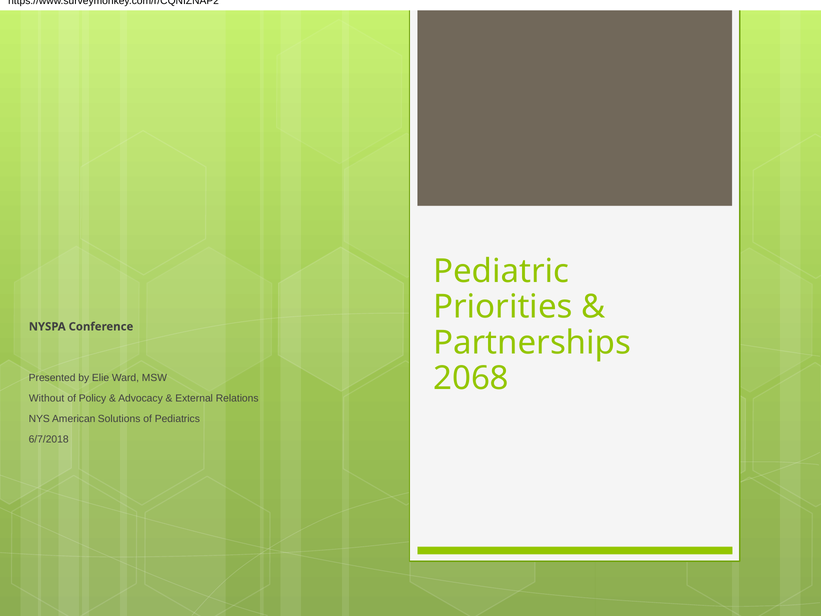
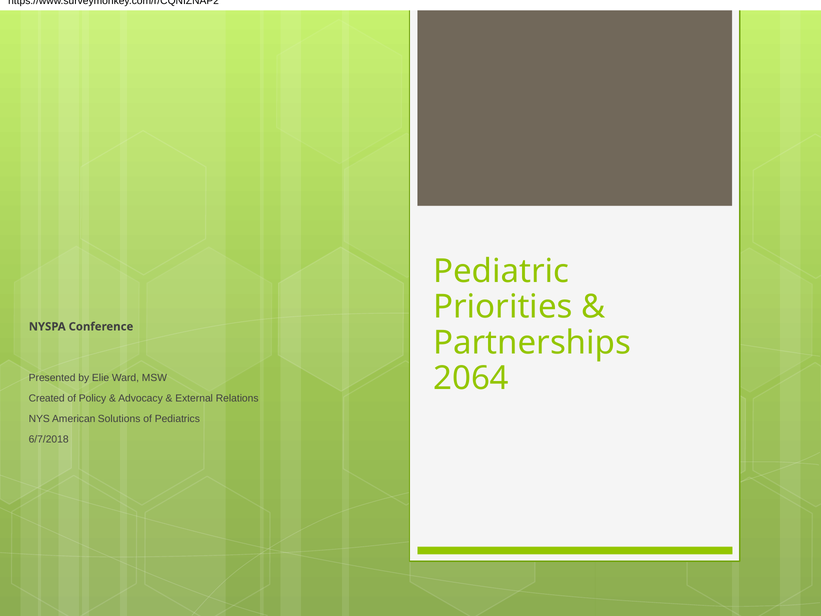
2068: 2068 -> 2064 (471, 378)
Without: Without -> Created (47, 398)
